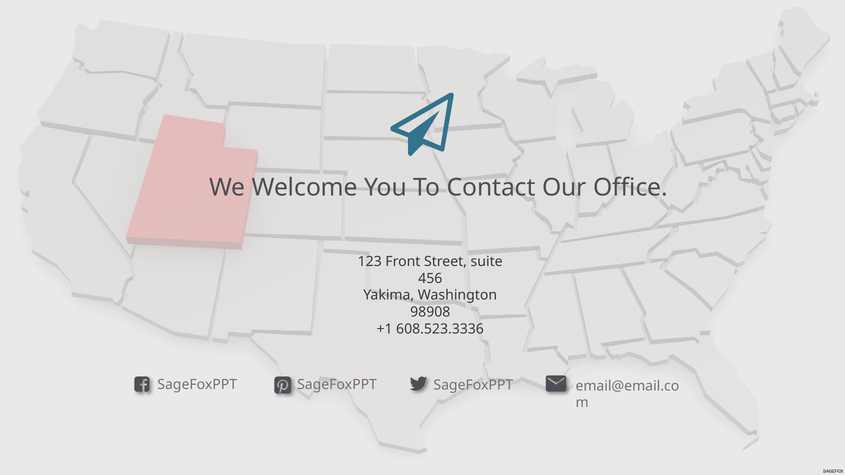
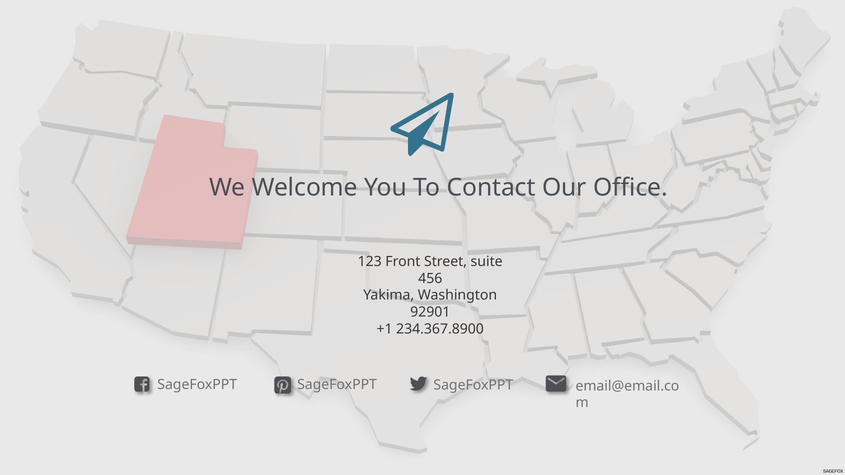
98908: 98908 -> 92901 (430, 312)
608.523.3336: 608.523.3336 -> 234.367.8900 (440, 329)
